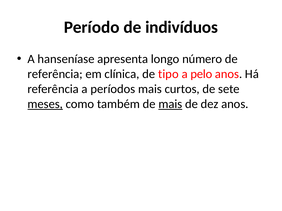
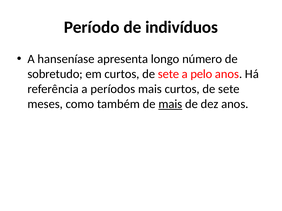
referência: referência -> sobretudo (55, 74)
em clínica: clínica -> curtos (122, 74)
tipo: tipo -> sete (169, 74)
meses underline: present -> none (45, 104)
